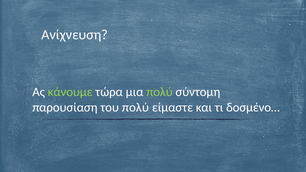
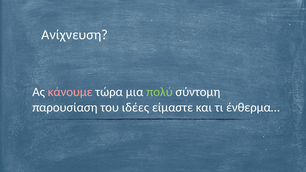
κάνουμε colour: light green -> pink (70, 92)
του πολύ: πολύ -> ιδέες (135, 107)
δοσμένο…: δοσμένο… -> ένθερμα… (253, 107)
